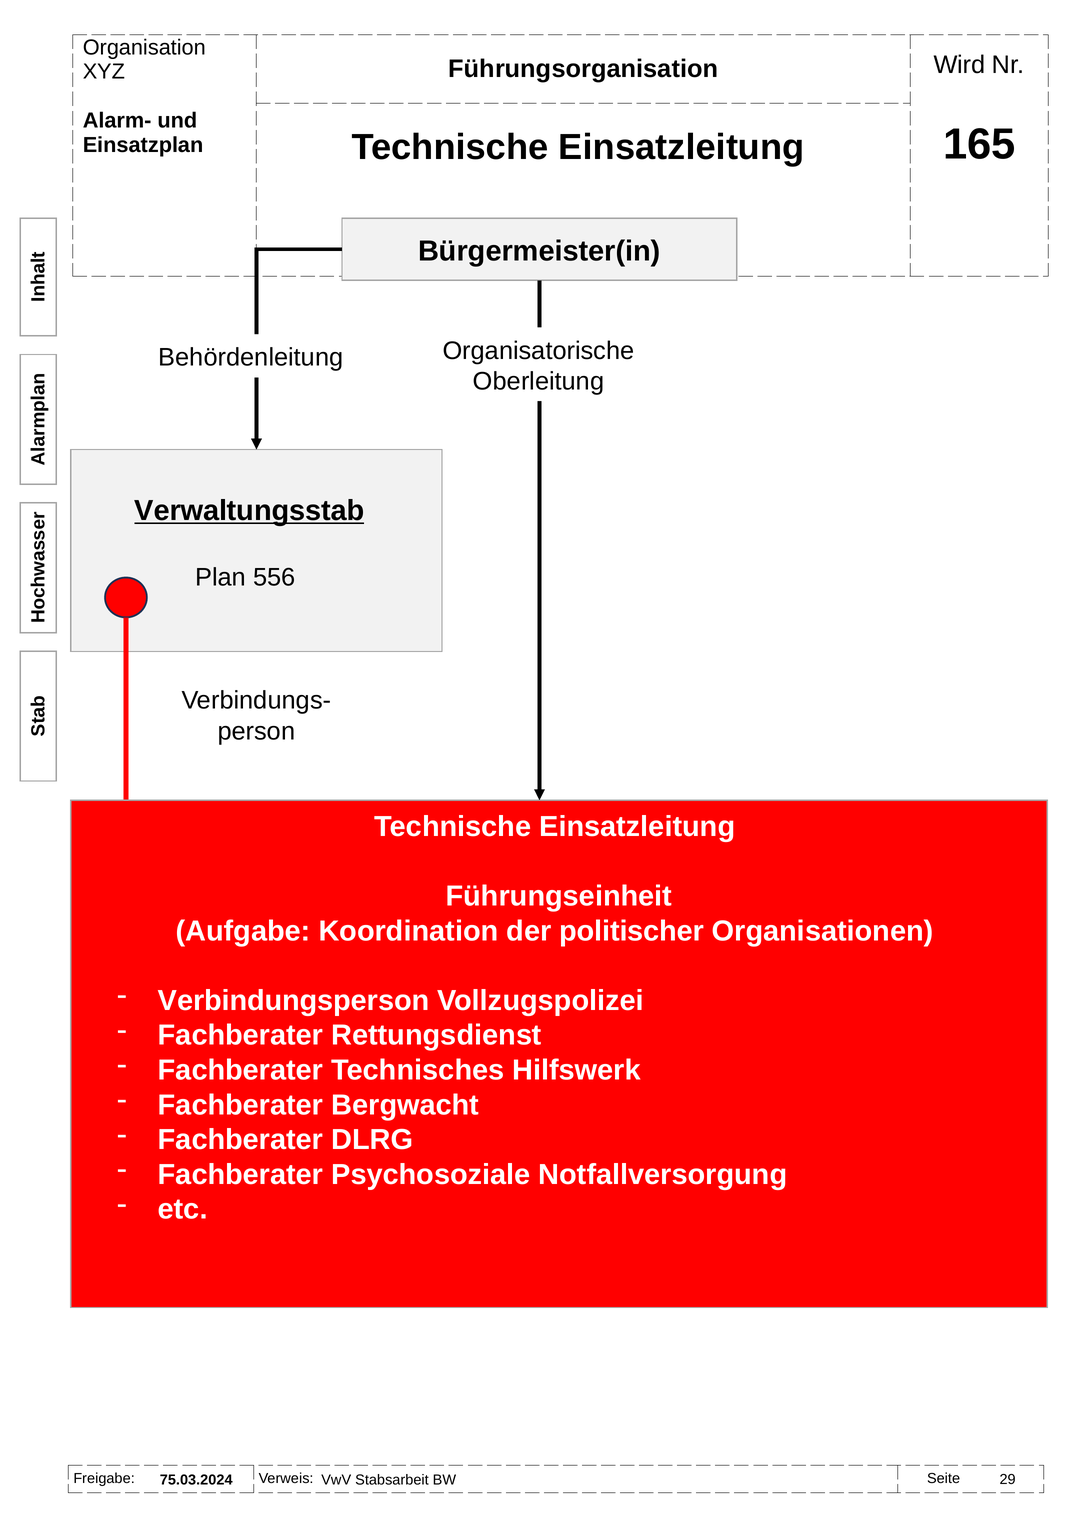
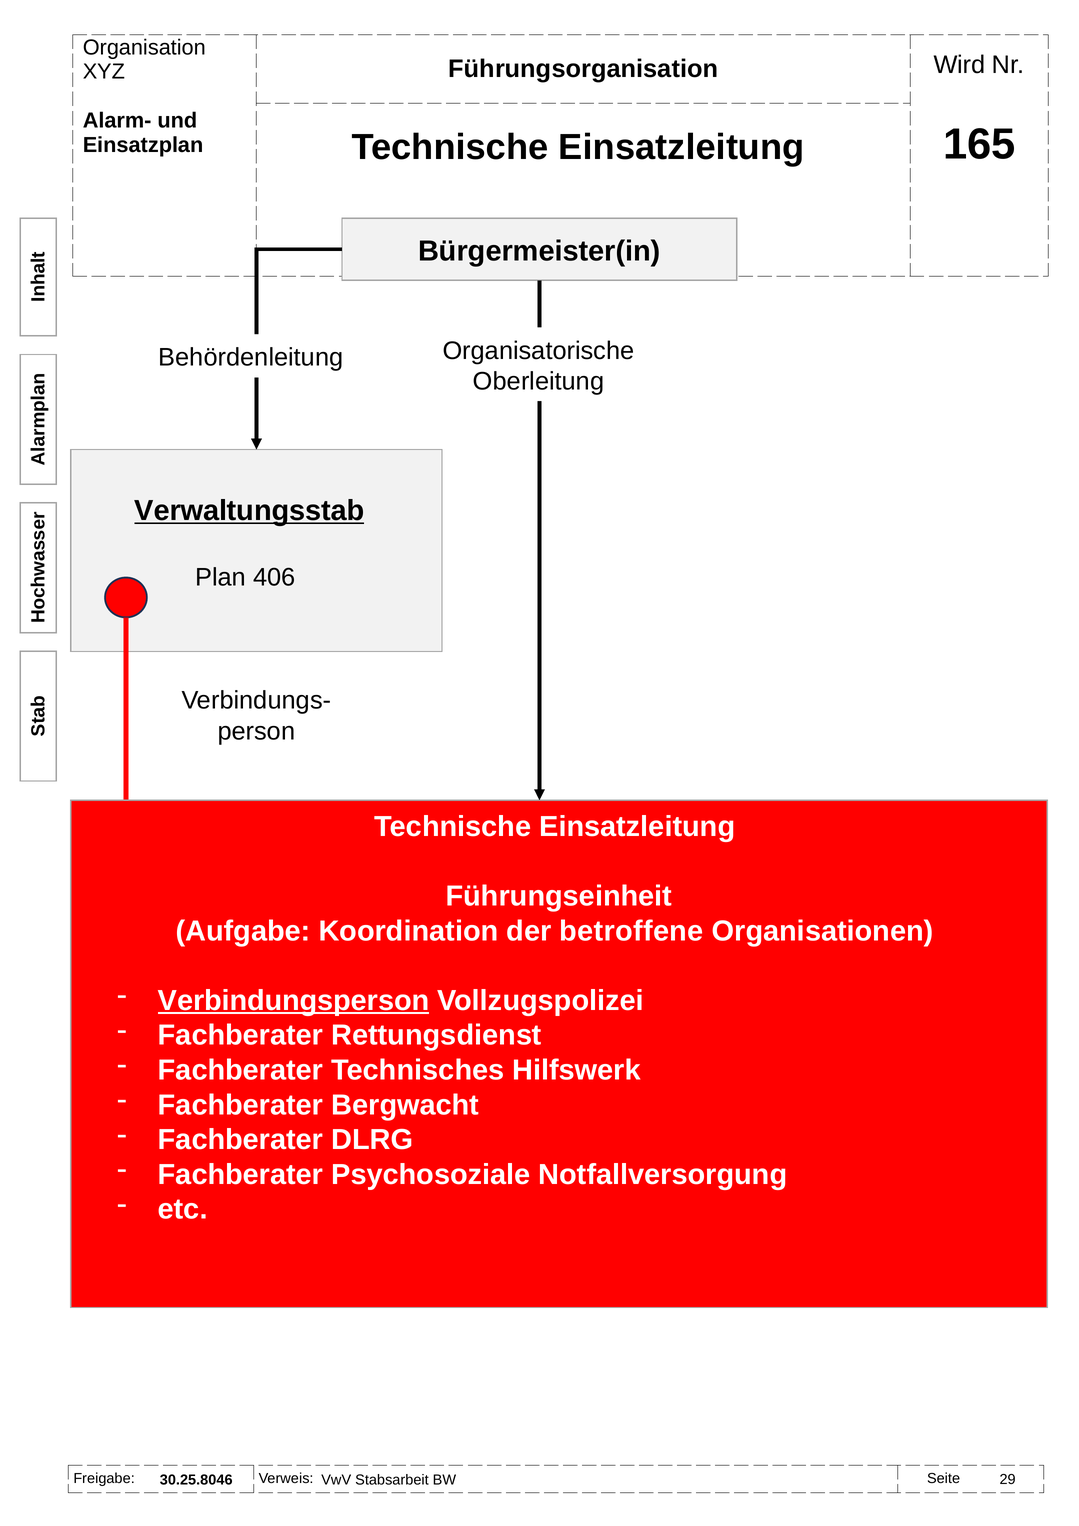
556: 556 -> 406 (274, 577)
politischer: politischer -> betroffene (631, 931)
Verbindungsperson underline: none -> present (294, 1001)
75.03.2024: 75.03.2024 -> 30.25.8046 (196, 1480)
